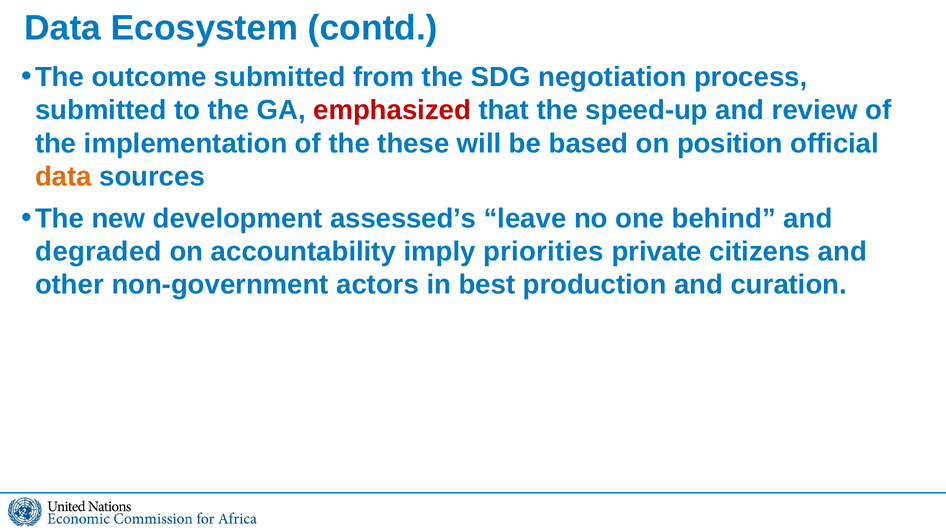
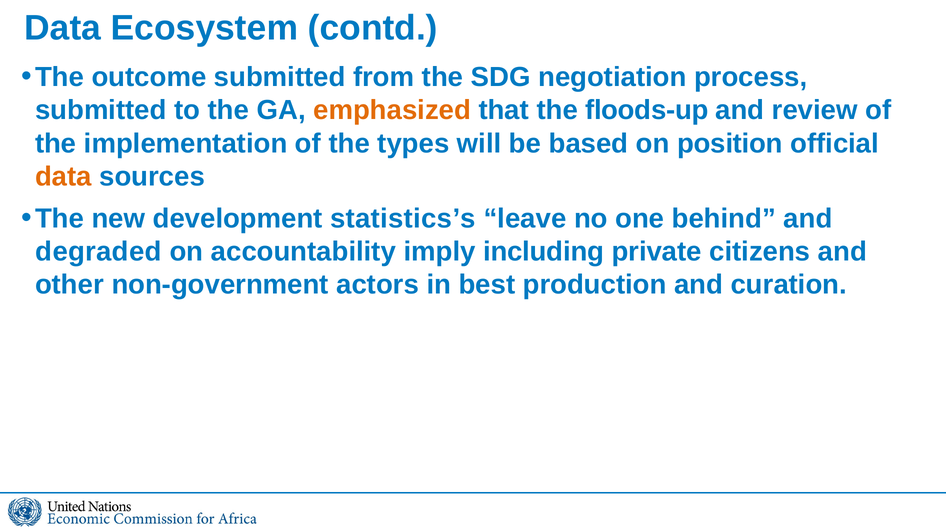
emphasized colour: red -> orange (392, 110)
speed-up: speed-up -> floods-up (647, 110)
these: these -> types (413, 143)
assessed’s: assessed’s -> statistics’s (403, 219)
priorities: priorities -> including (544, 252)
